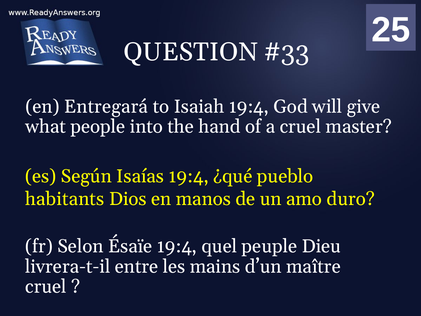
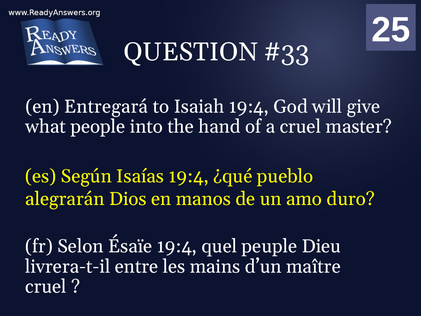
habitants: habitants -> alegrarán (65, 199)
